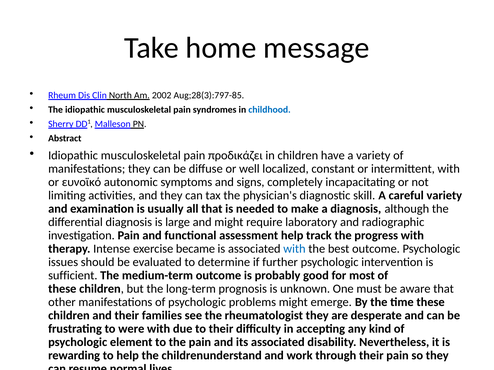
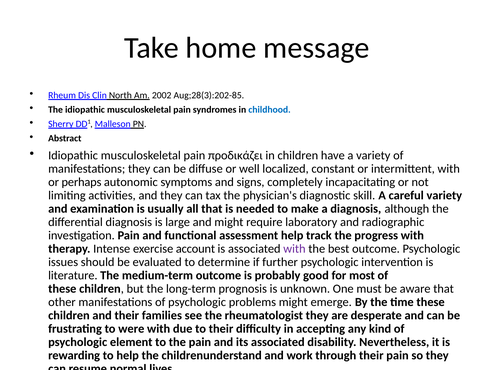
Aug;28(3):797-85: Aug;28(3):797-85 -> Aug;28(3):202-85 (209, 95)
ευνοϊκό: ευνοϊκό -> perhaps (81, 182)
became: became -> account (195, 249)
with colour: blue -> purple (294, 249)
sufficient: sufficient -> literature (73, 276)
